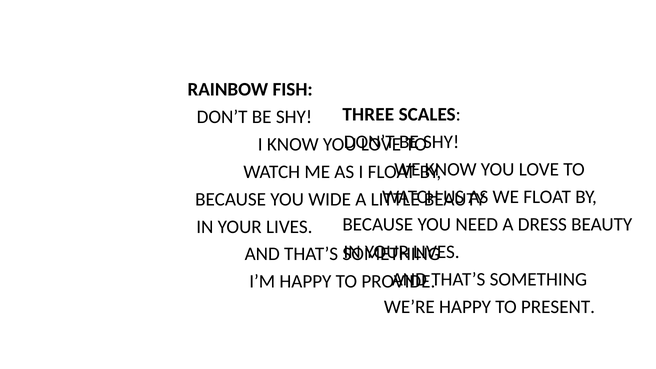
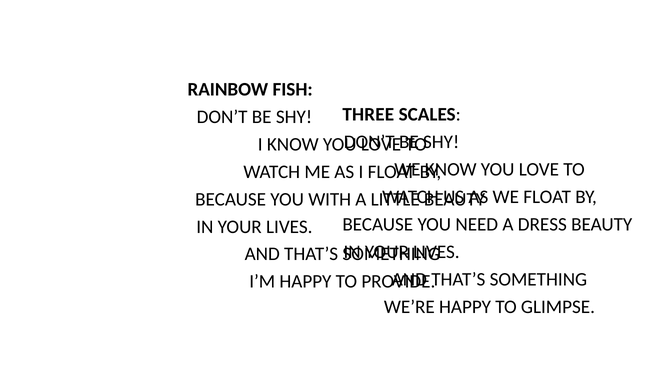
WIDE: WIDE -> WITH (330, 199)
PRESENT: PRESENT -> GLIMPSE (558, 307)
